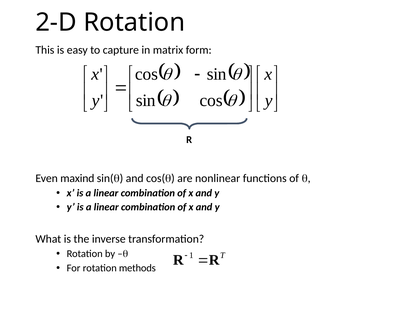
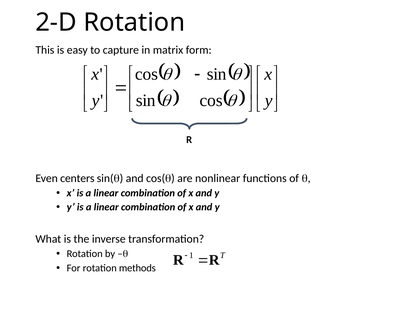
maxind: maxind -> centers (77, 178)
